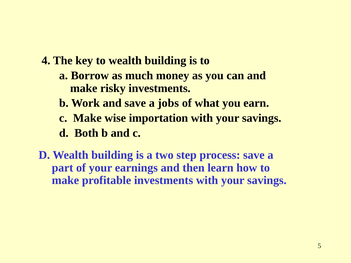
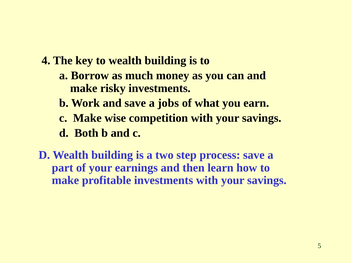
importation: importation -> competition (158, 118)
